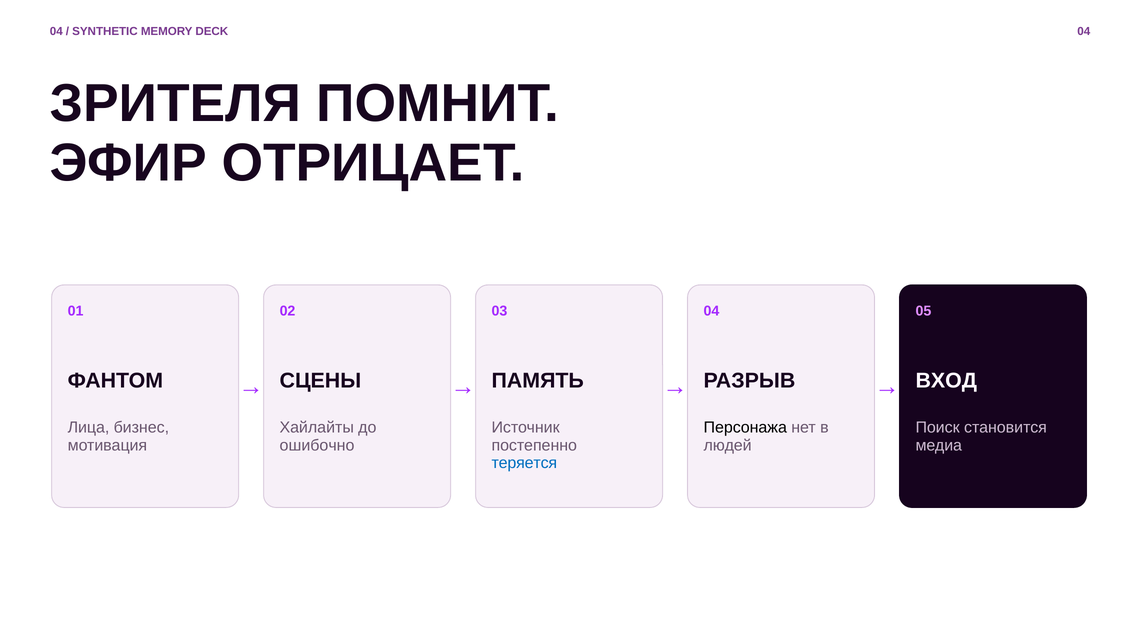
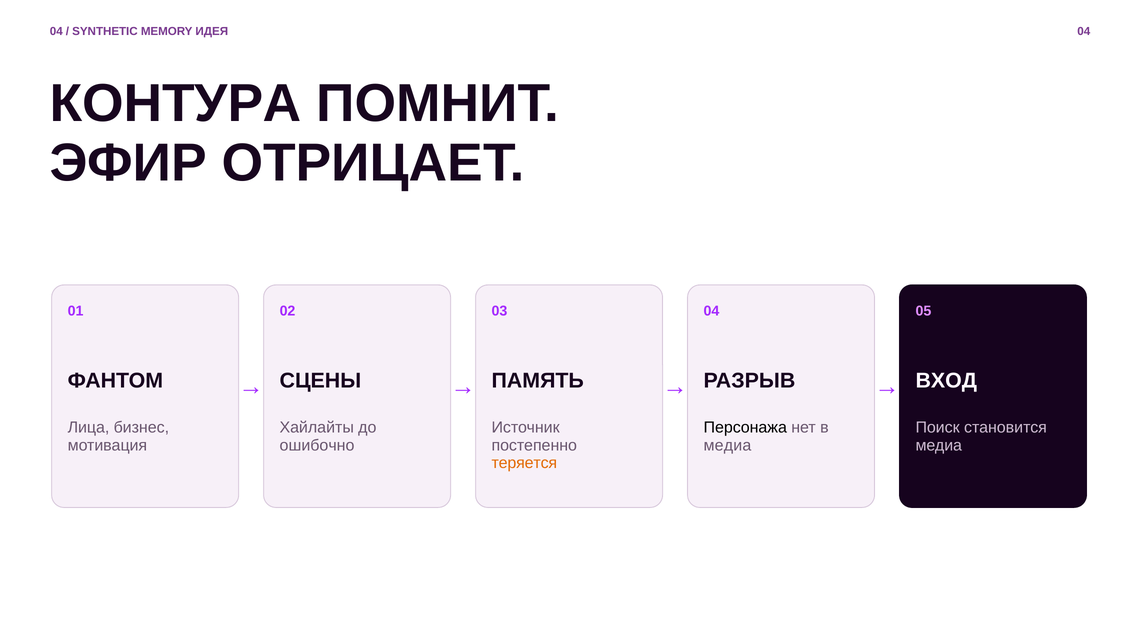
DECK: DECK -> ИДЕЯ (212, 31)
ЗРИТЕЛЯ: ЗРИТЕЛЯ -> КОНТУРА (176, 104)
людей: людей -> медиа (727, 446)
теряется colour: blue -> orange (524, 463)
